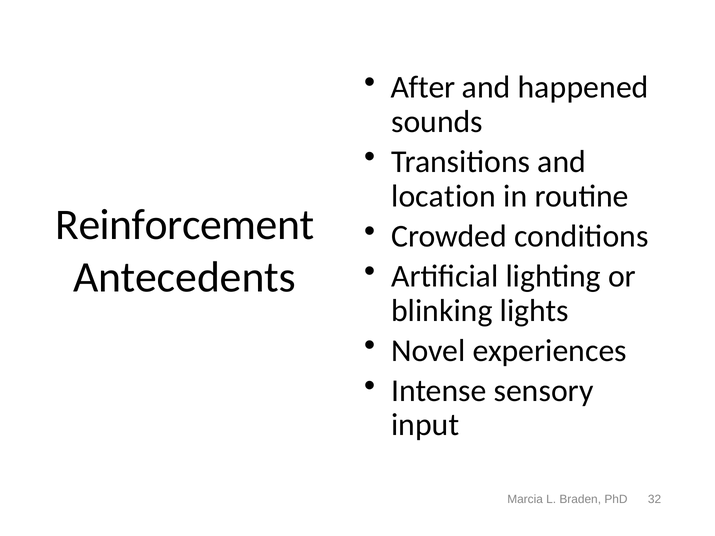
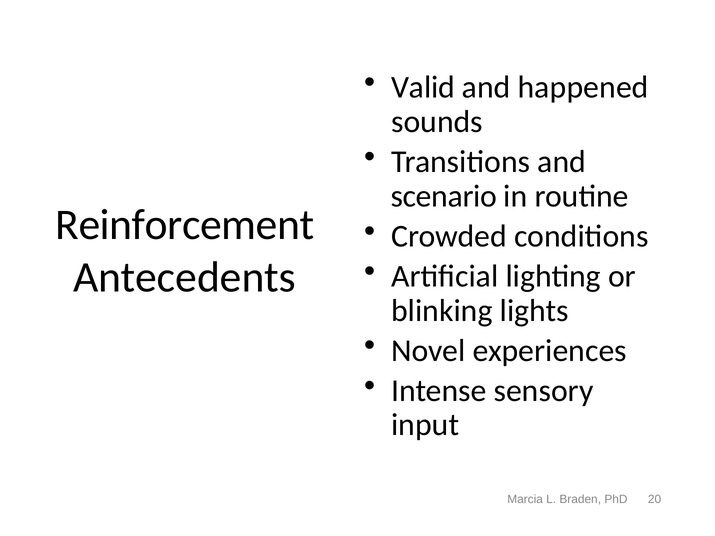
After: After -> Valid (423, 88)
location: location -> scenario (444, 196)
32: 32 -> 20 (655, 500)
